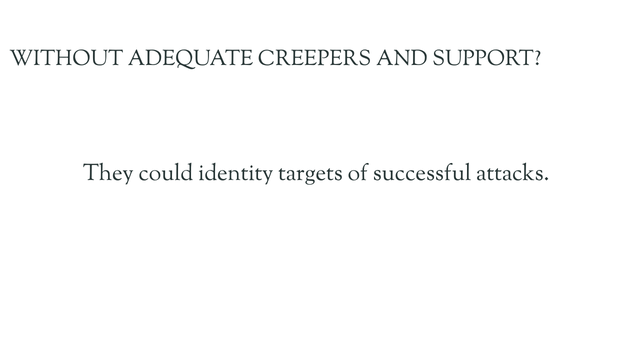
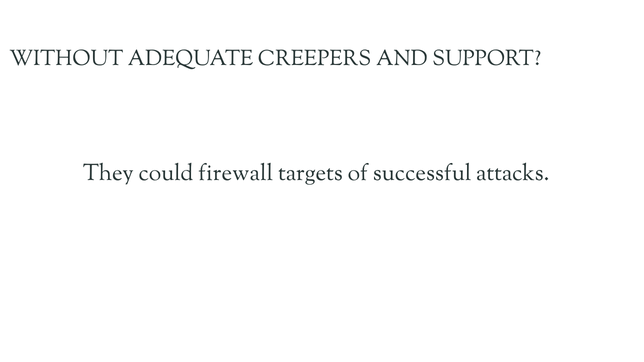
identity: identity -> firewall (236, 173)
